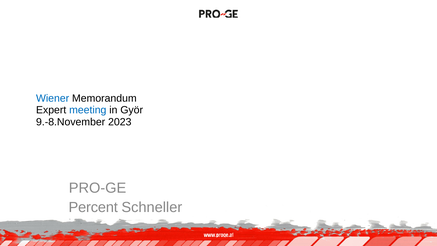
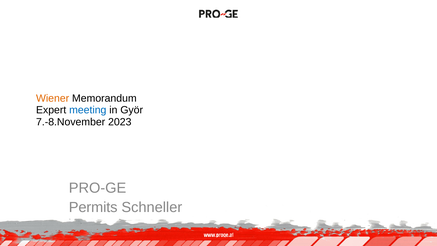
Wiener colour: blue -> orange (53, 98)
9.-8.November: 9.-8.November -> 7.-8.November (71, 122)
Percent: Percent -> Permits (93, 207)
